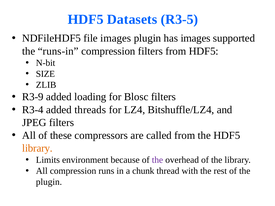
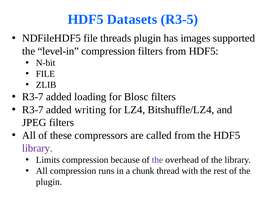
file images: images -> threads (116, 38)
runs-in: runs-in -> level-in (58, 51)
SIZE: SIZE -> FILE (45, 74)
R3-9: R3-9 -> R3-7 (33, 97)
R3-4: R3-4 -> R3-7 (33, 110)
threads: threads -> writing (90, 110)
library colour: orange -> purple (37, 148)
Limits environment: environment -> compression (85, 160)
